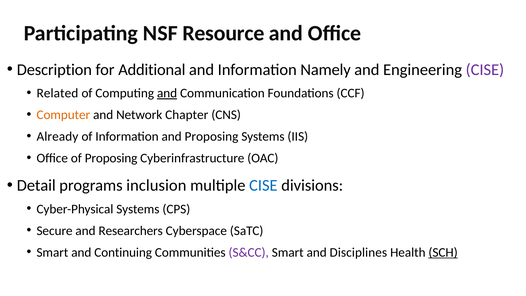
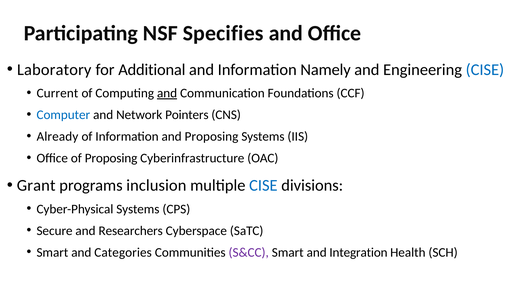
Resource: Resource -> Specifies (223, 33)
Description: Description -> Laboratory (54, 70)
CISE colour: purple -> blue (485, 70)
Related: Related -> Current (57, 93)
Computer colour: orange -> blue (63, 115)
Chapter: Chapter -> Pointers (187, 115)
Detail: Detail -> Grant (36, 185)
Continuing: Continuing -> Categories (123, 252)
Disciplines: Disciplines -> Integration (358, 252)
SCH underline: present -> none (443, 252)
